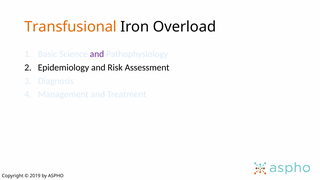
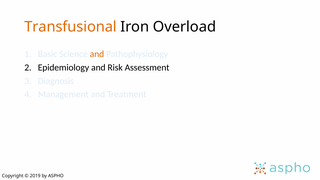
and colour: purple -> orange (97, 54)
